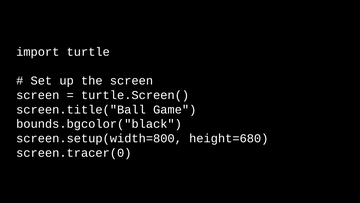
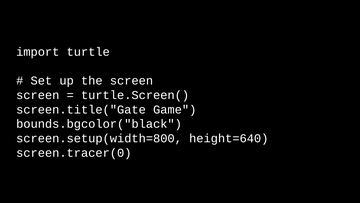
screen.title("Ball: screen.title("Ball -> screen.title("Gate (81, 109)
height=680: height=680 -> height=640 (229, 138)
